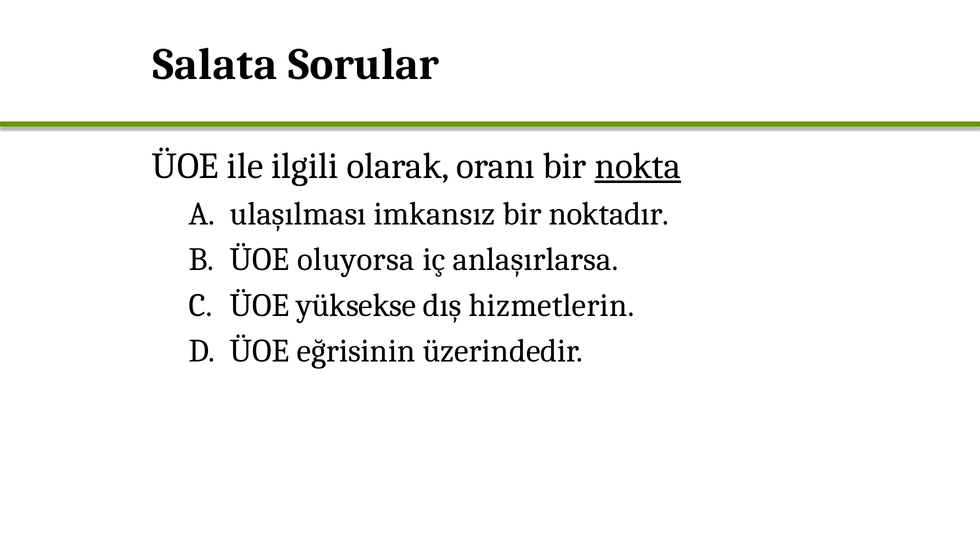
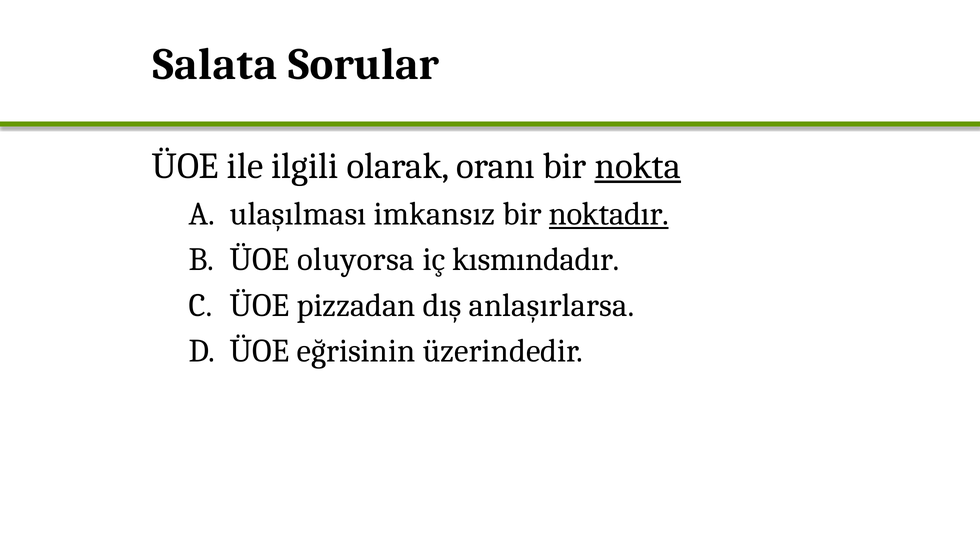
noktadır underline: none -> present (609, 214)
anlaşırlarsa: anlaşırlarsa -> kısmındadır (536, 260)
yüksekse: yüksekse -> pizzadan (356, 305)
hizmetlerin: hizmetlerin -> anlaşırlarsa (552, 305)
